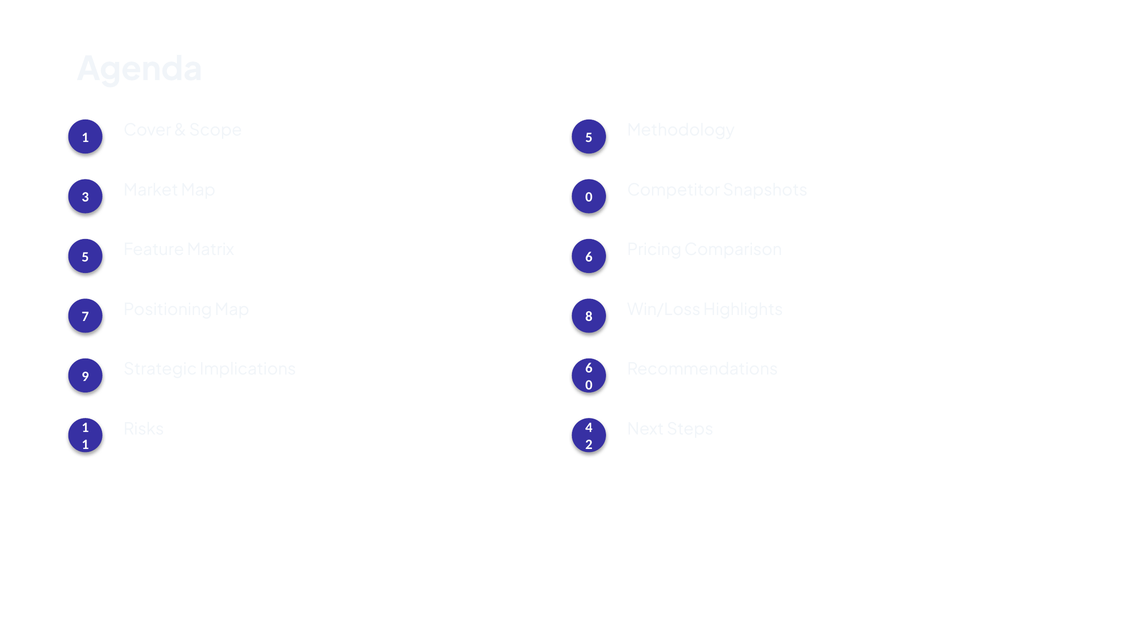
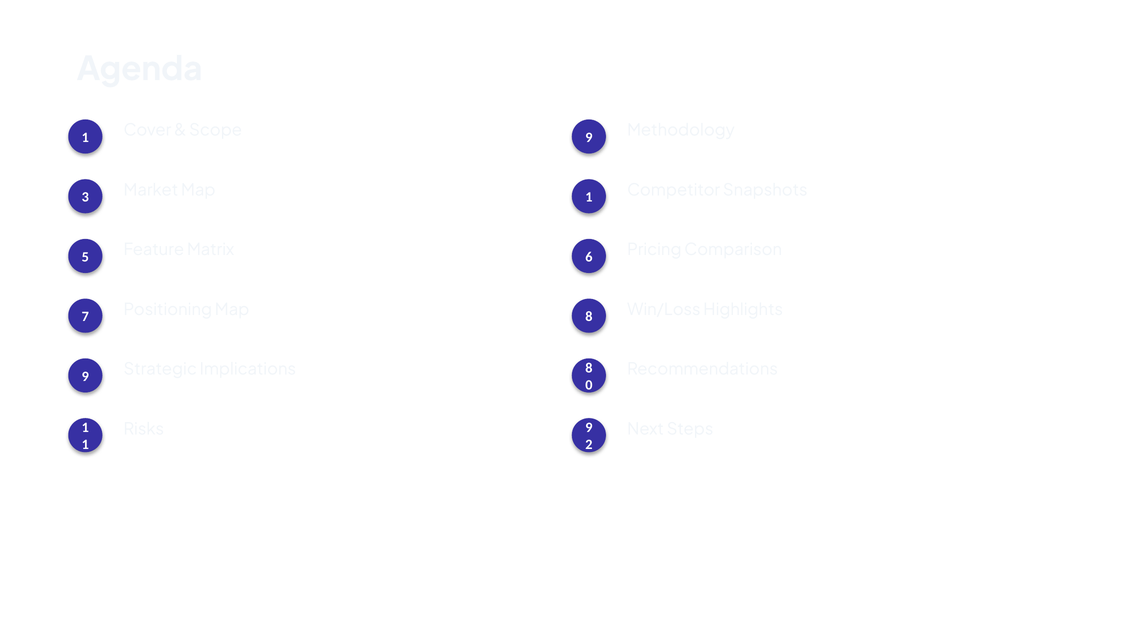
Scope 5: 5 -> 9 (589, 137)
Map 0: 0 -> 1 (589, 197)
Implications 6: 6 -> 8 (589, 368)
Risks 4: 4 -> 9 (589, 428)
